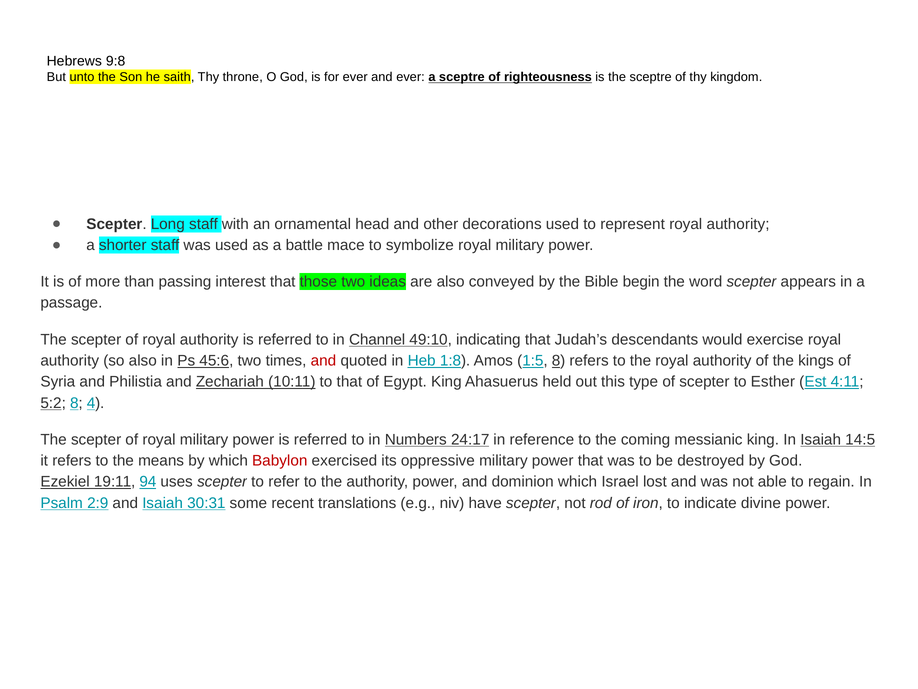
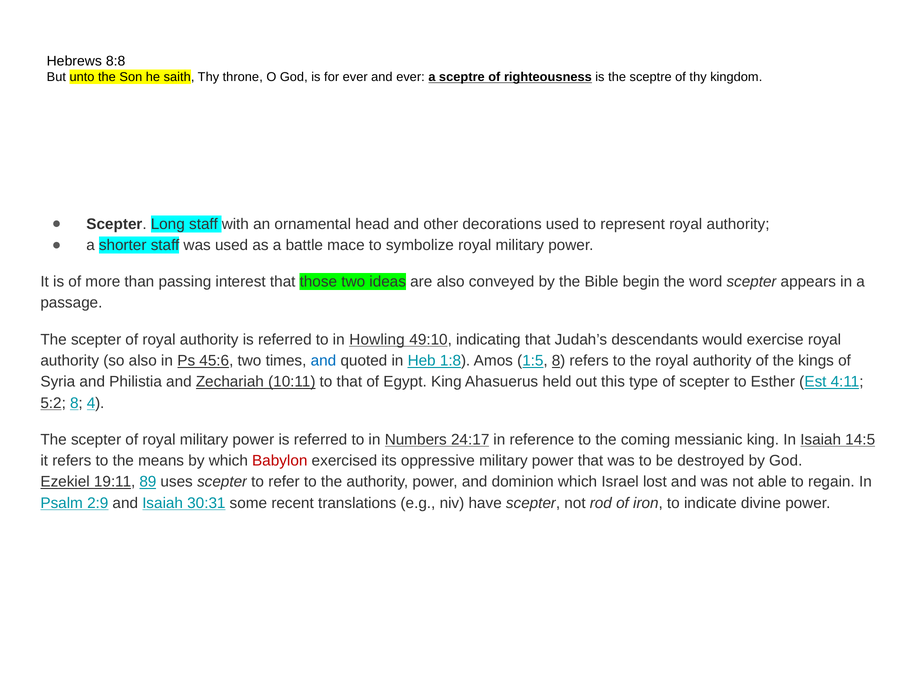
9:8: 9:8 -> 8:8 (116, 61)
Channel: Channel -> Howling (377, 339)
and colour: red -> blue (323, 360)
94: 94 -> 89 (148, 481)
